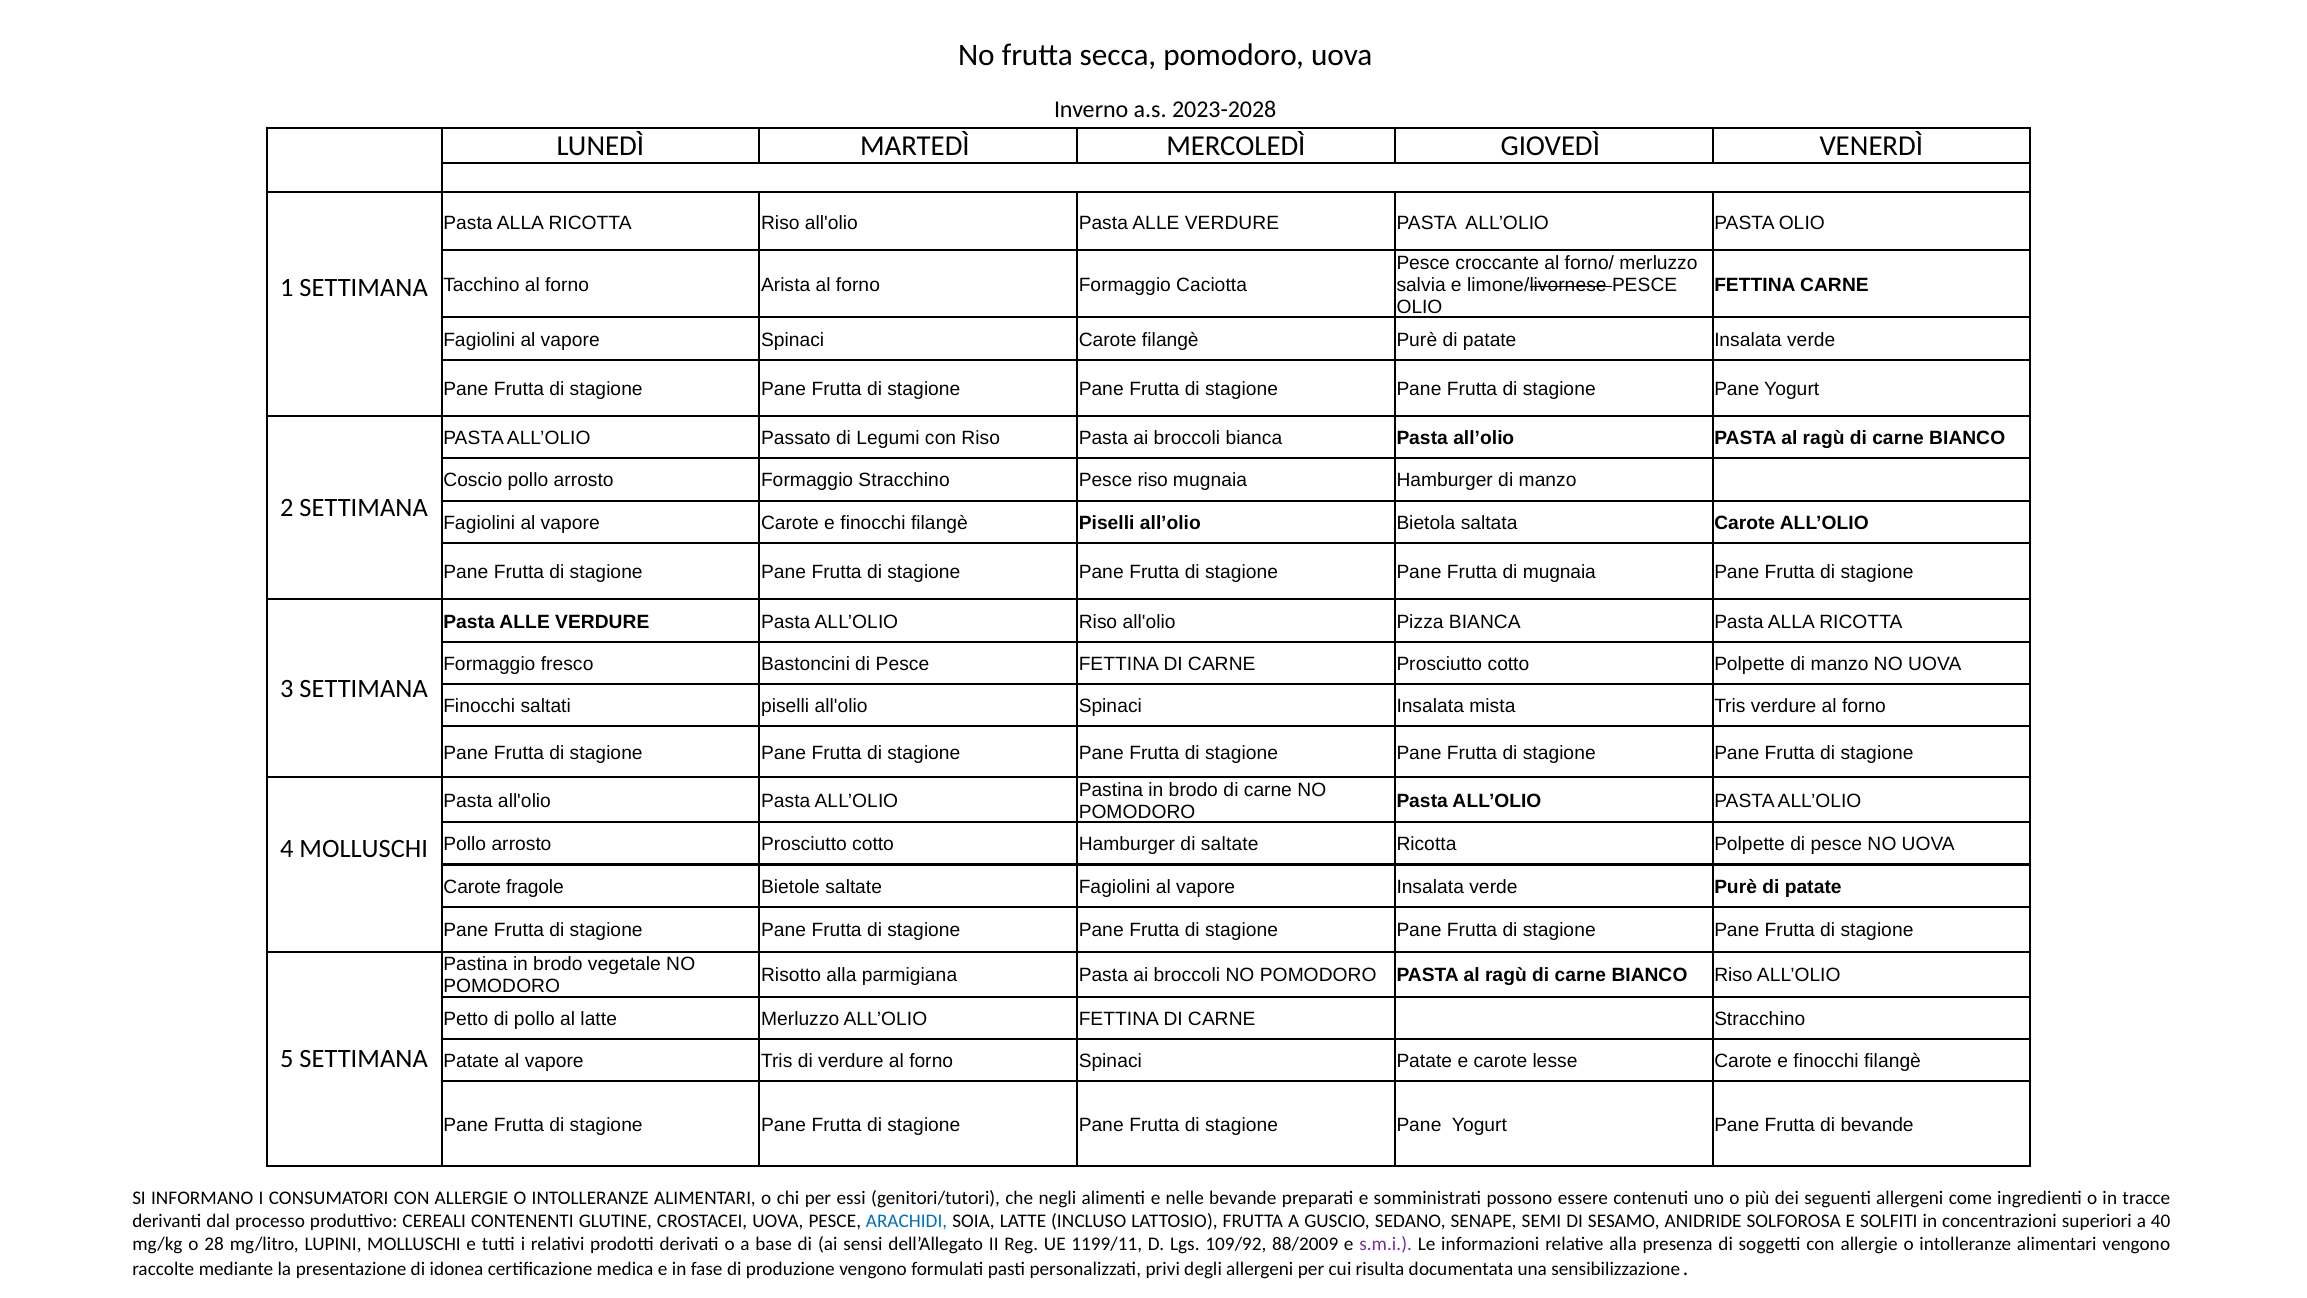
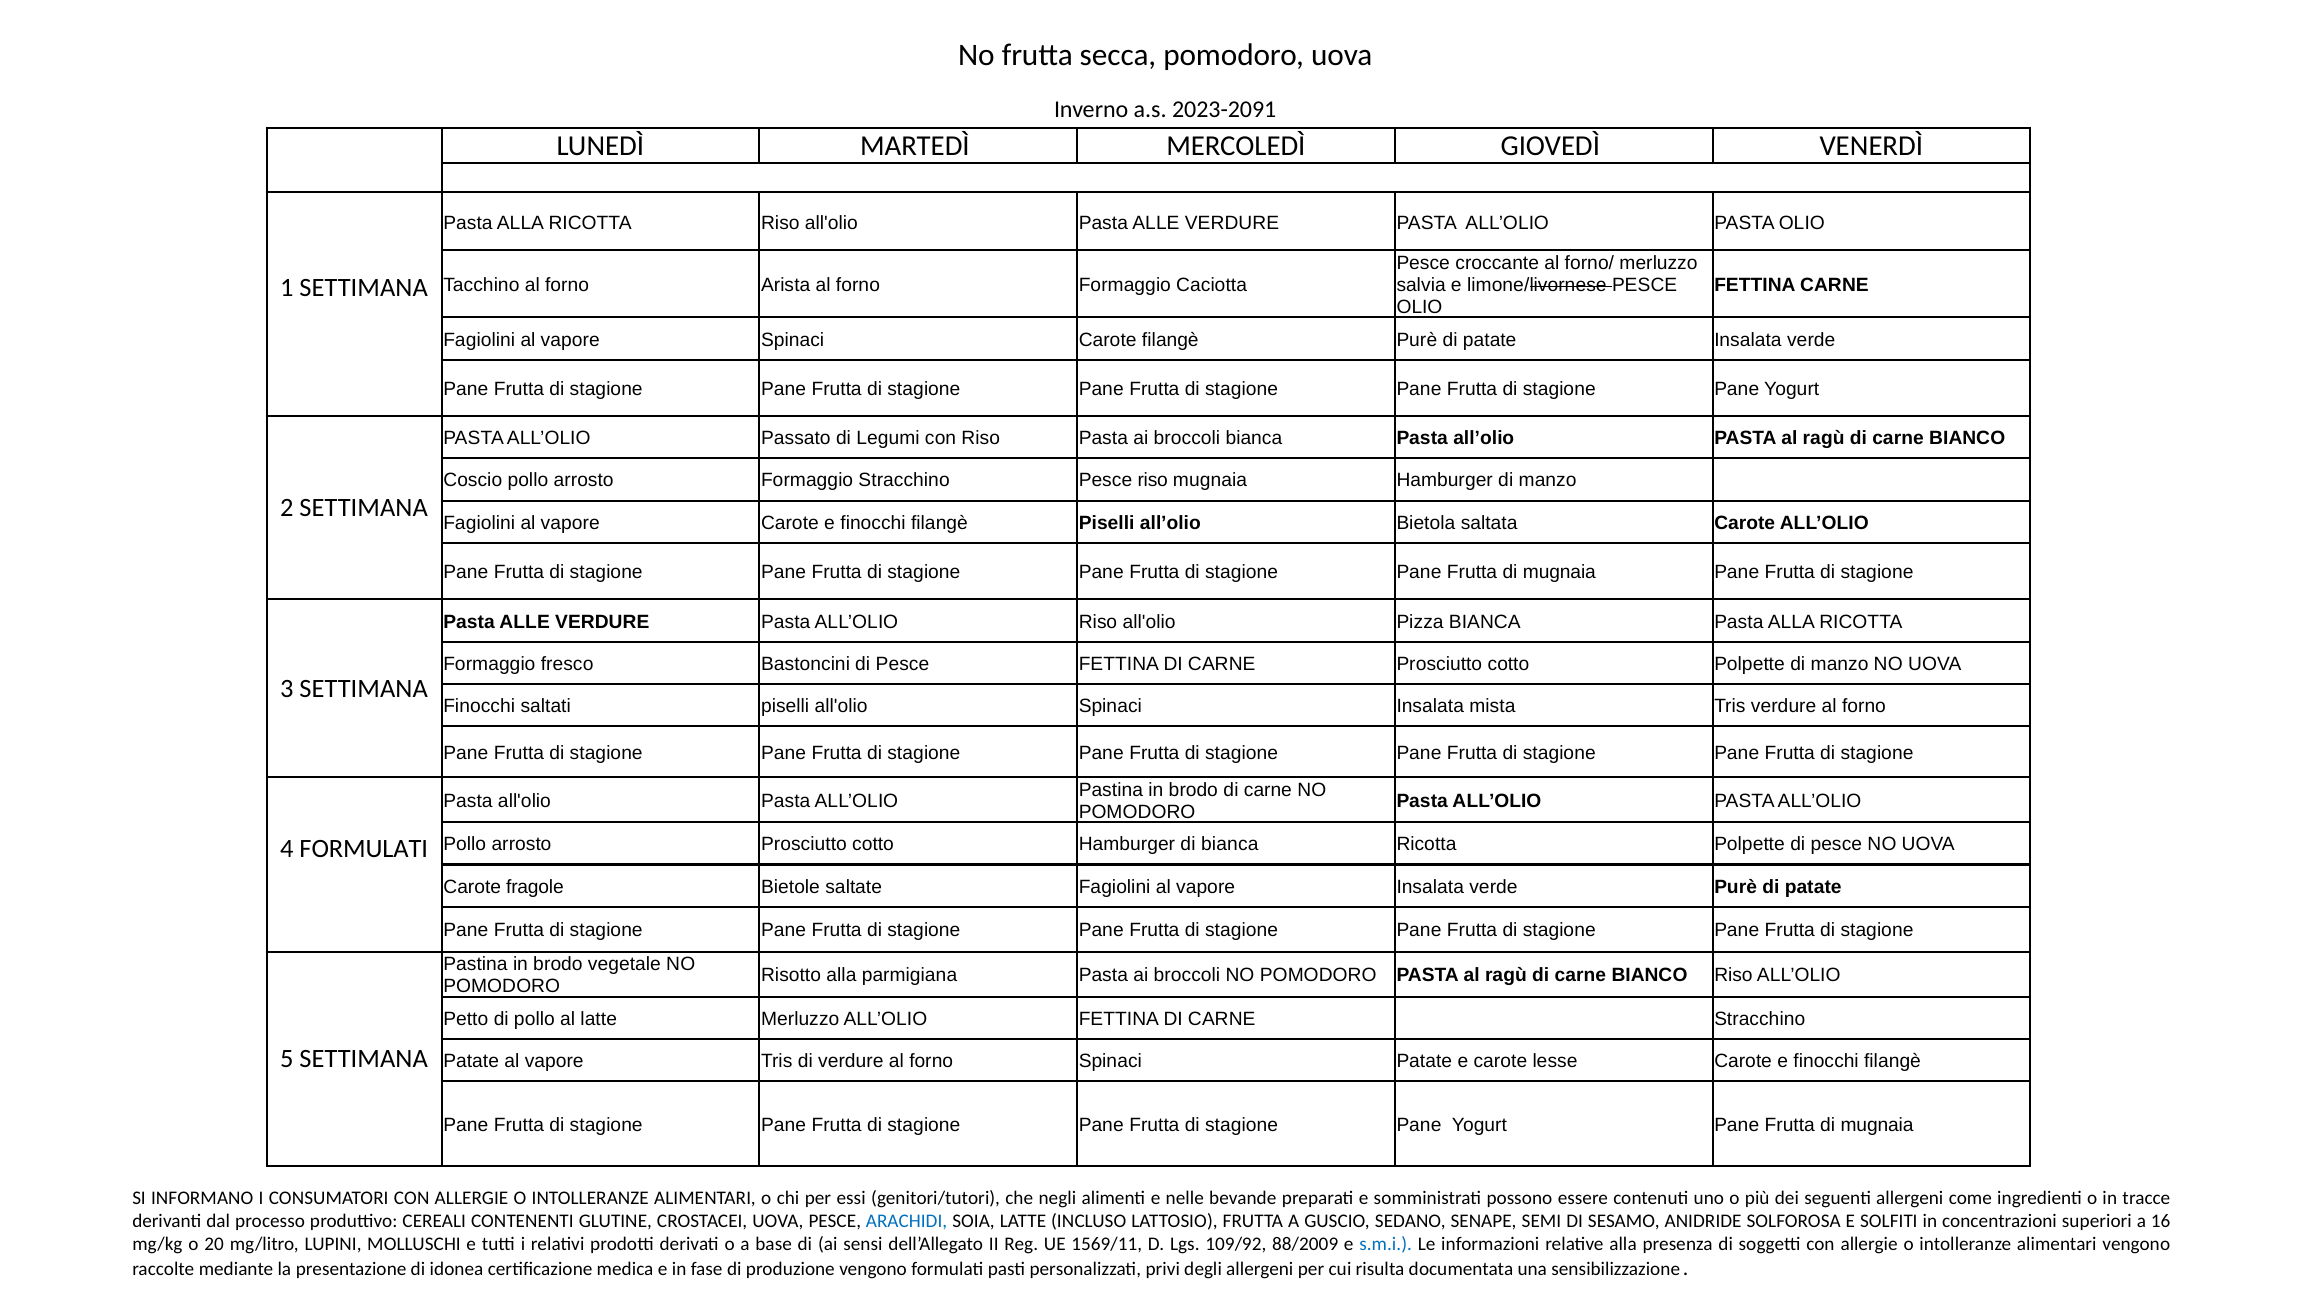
2023-2028: 2023-2028 -> 2023-2091 (1224, 109)
di saltate: saltate -> bianca (1230, 844)
4 MOLLUSCHI: MOLLUSCHI -> FORMULATI (364, 848)
bevande: bevande -> mugnaia (1877, 1125)
40: 40 -> 16 (2161, 1221)
28: 28 -> 20 (214, 1244)
1199/11: 1199/11 -> 1569/11 (1107, 1244)
s.m.i colour: purple -> blue (1386, 1244)
